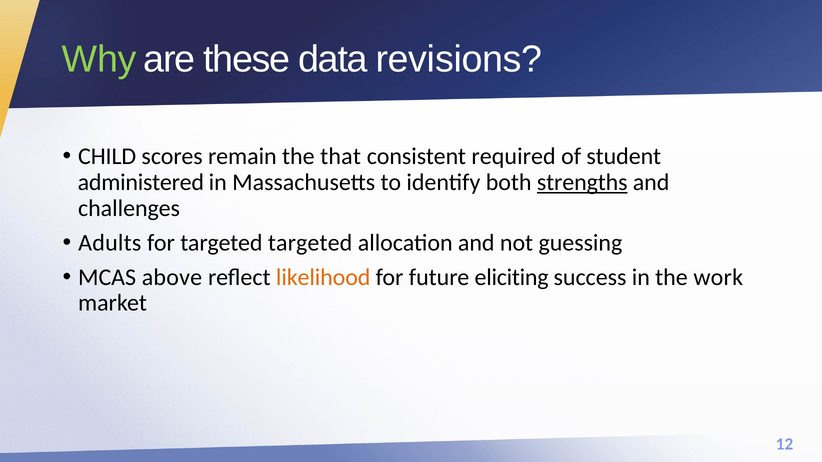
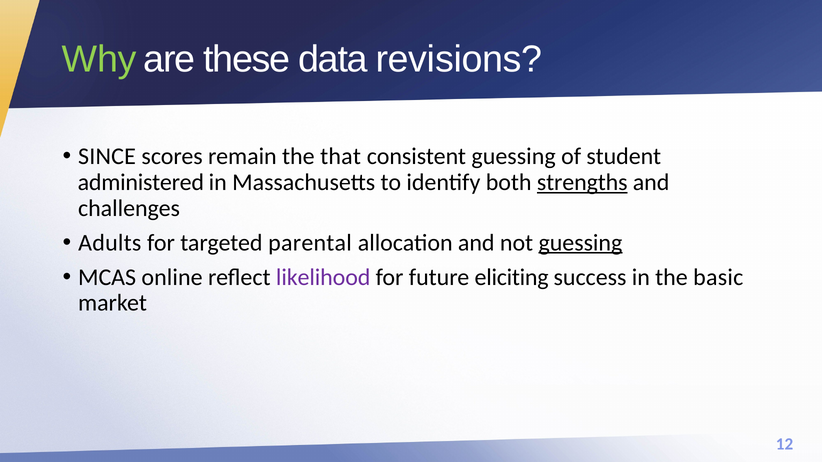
CHILD: CHILD -> SINCE (107, 157)
consistent required: required -> guessing (514, 157)
targeted targeted: targeted -> parental (310, 243)
guessing underline: none -> present (580, 243)
above: above -> online (172, 277)
likelihood colour: orange -> purple (323, 277)
work: work -> basic (718, 277)
